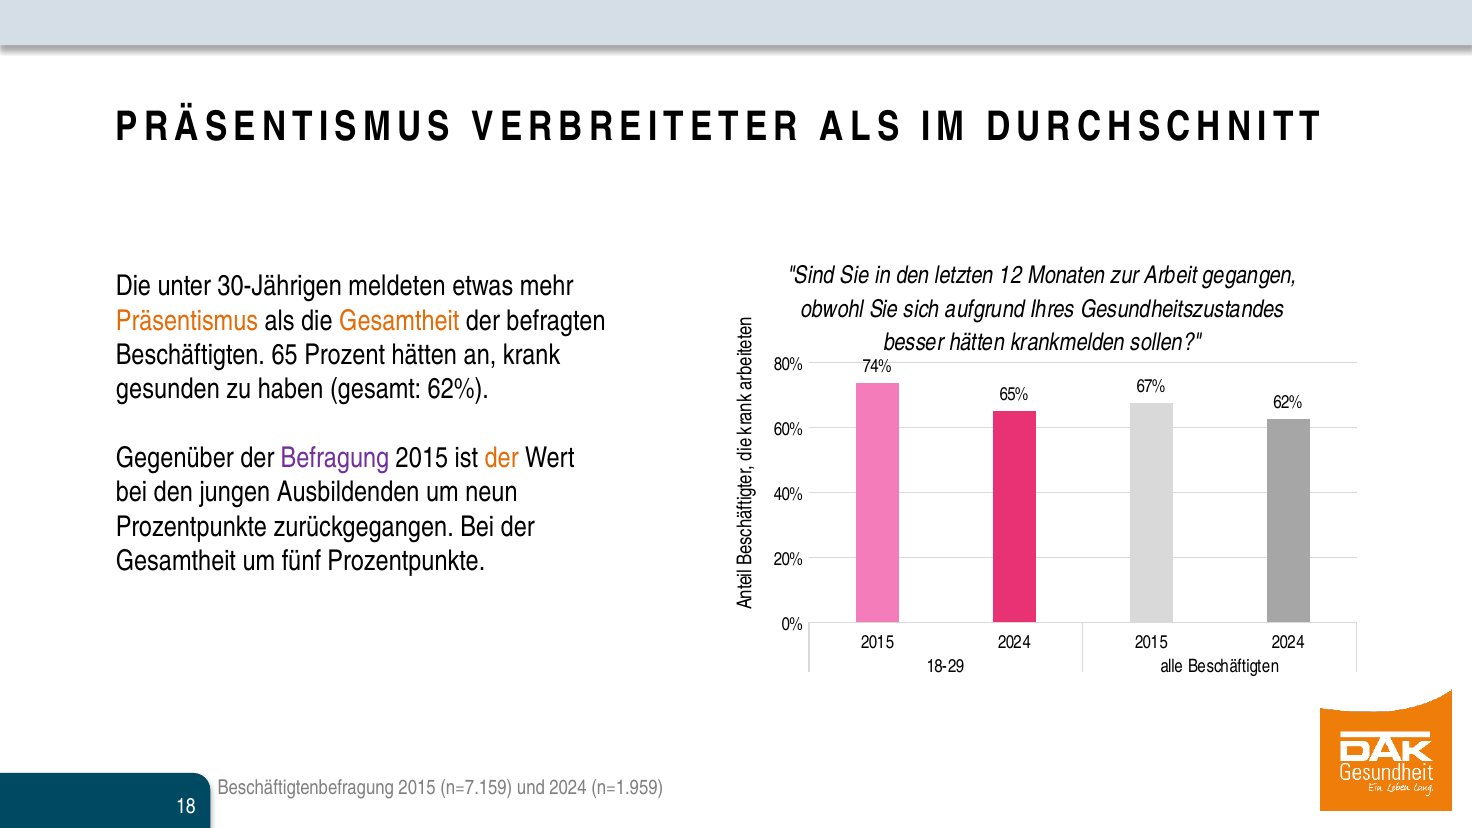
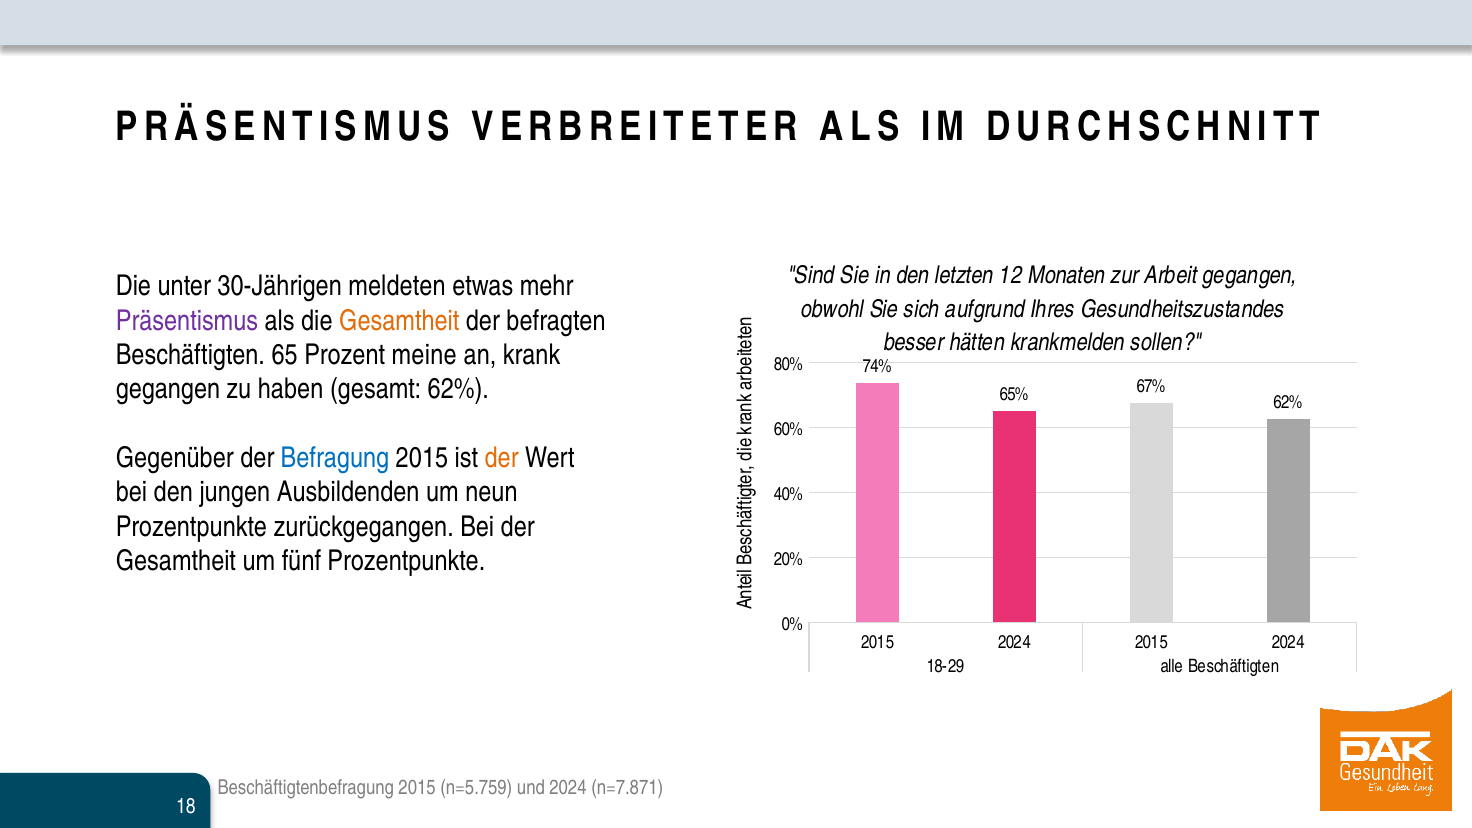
Präsentismus colour: orange -> purple (187, 321)
Prozent hätten: hätten -> meine (424, 355)
gesunden: gesunden -> gegangen (168, 389)
Befragung colour: purple -> blue (335, 458)
n=7.159: n=7.159 -> n=5.759 (476, 788)
n=1.959: n=1.959 -> n=7.871 (627, 788)
